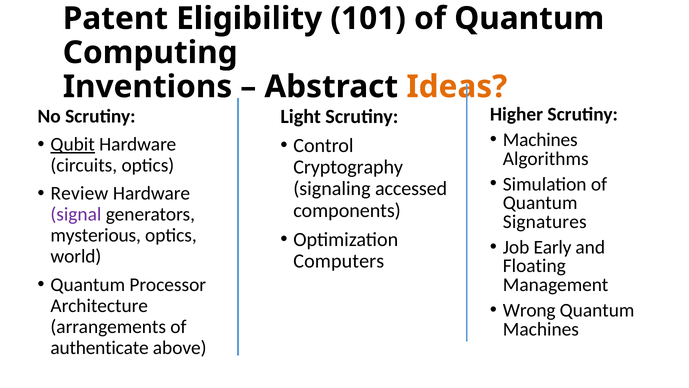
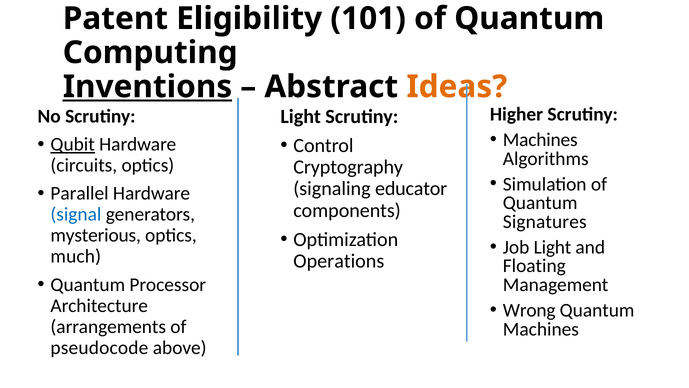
Inventions underline: none -> present (147, 87)
accessed: accessed -> educator (411, 189)
Review: Review -> Parallel (80, 193)
signal colour: purple -> blue (76, 214)
Job Early: Early -> Light (553, 247)
world: world -> much (76, 256)
Computers: Computers -> Operations (339, 261)
authenticate: authenticate -> pseudocode (99, 347)
